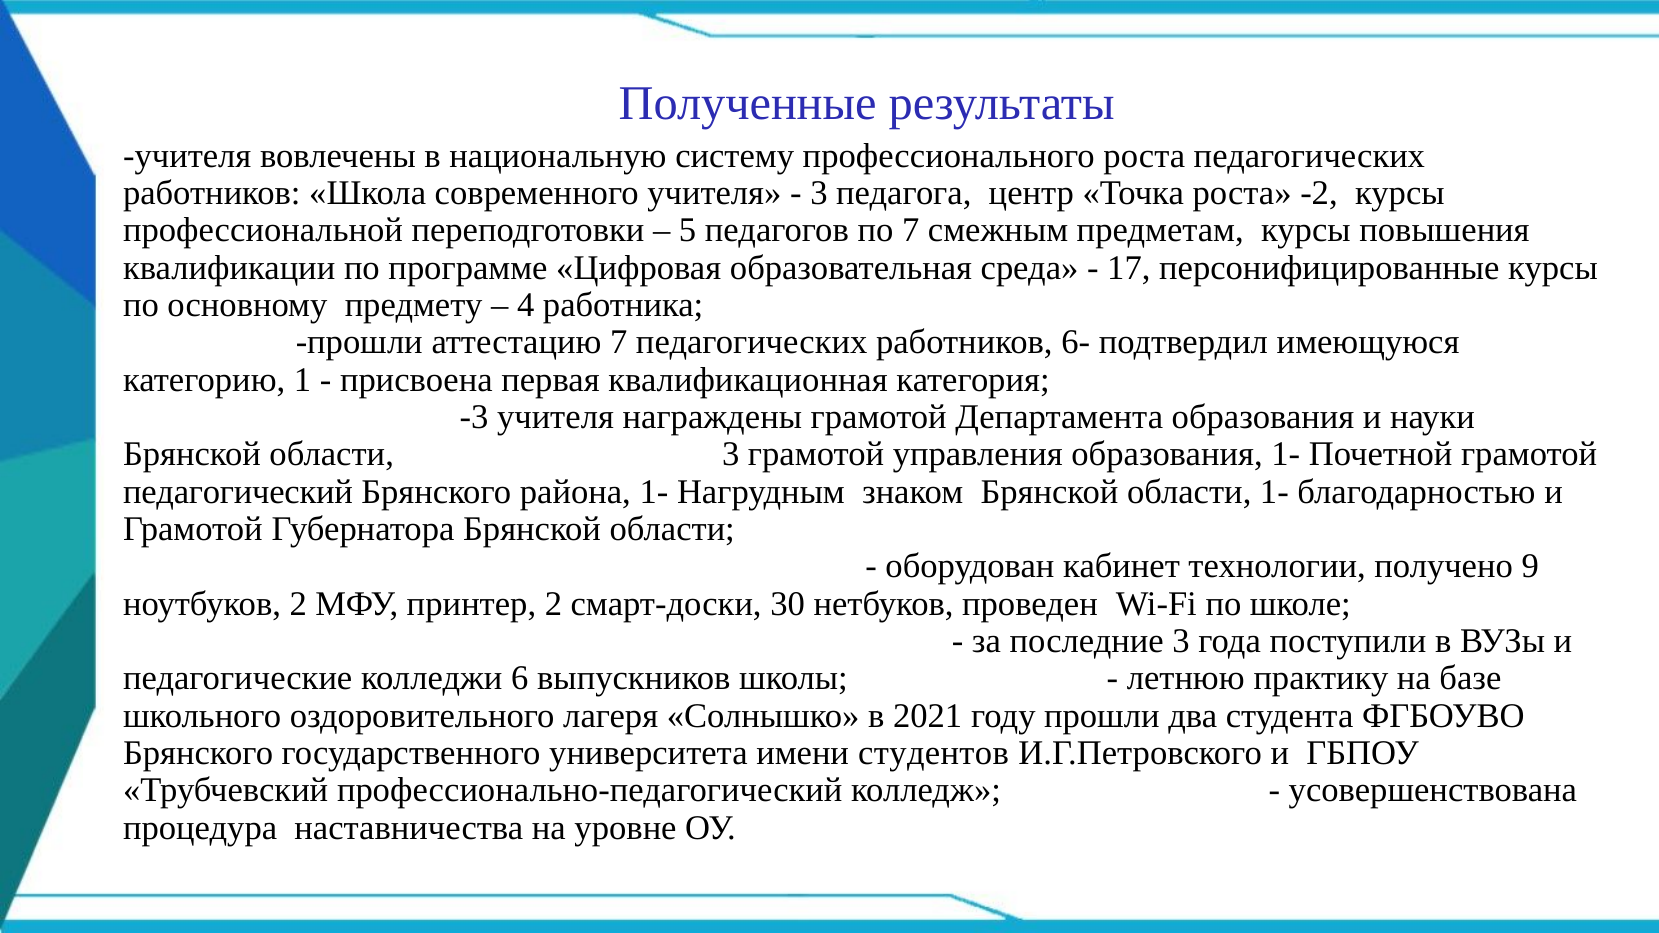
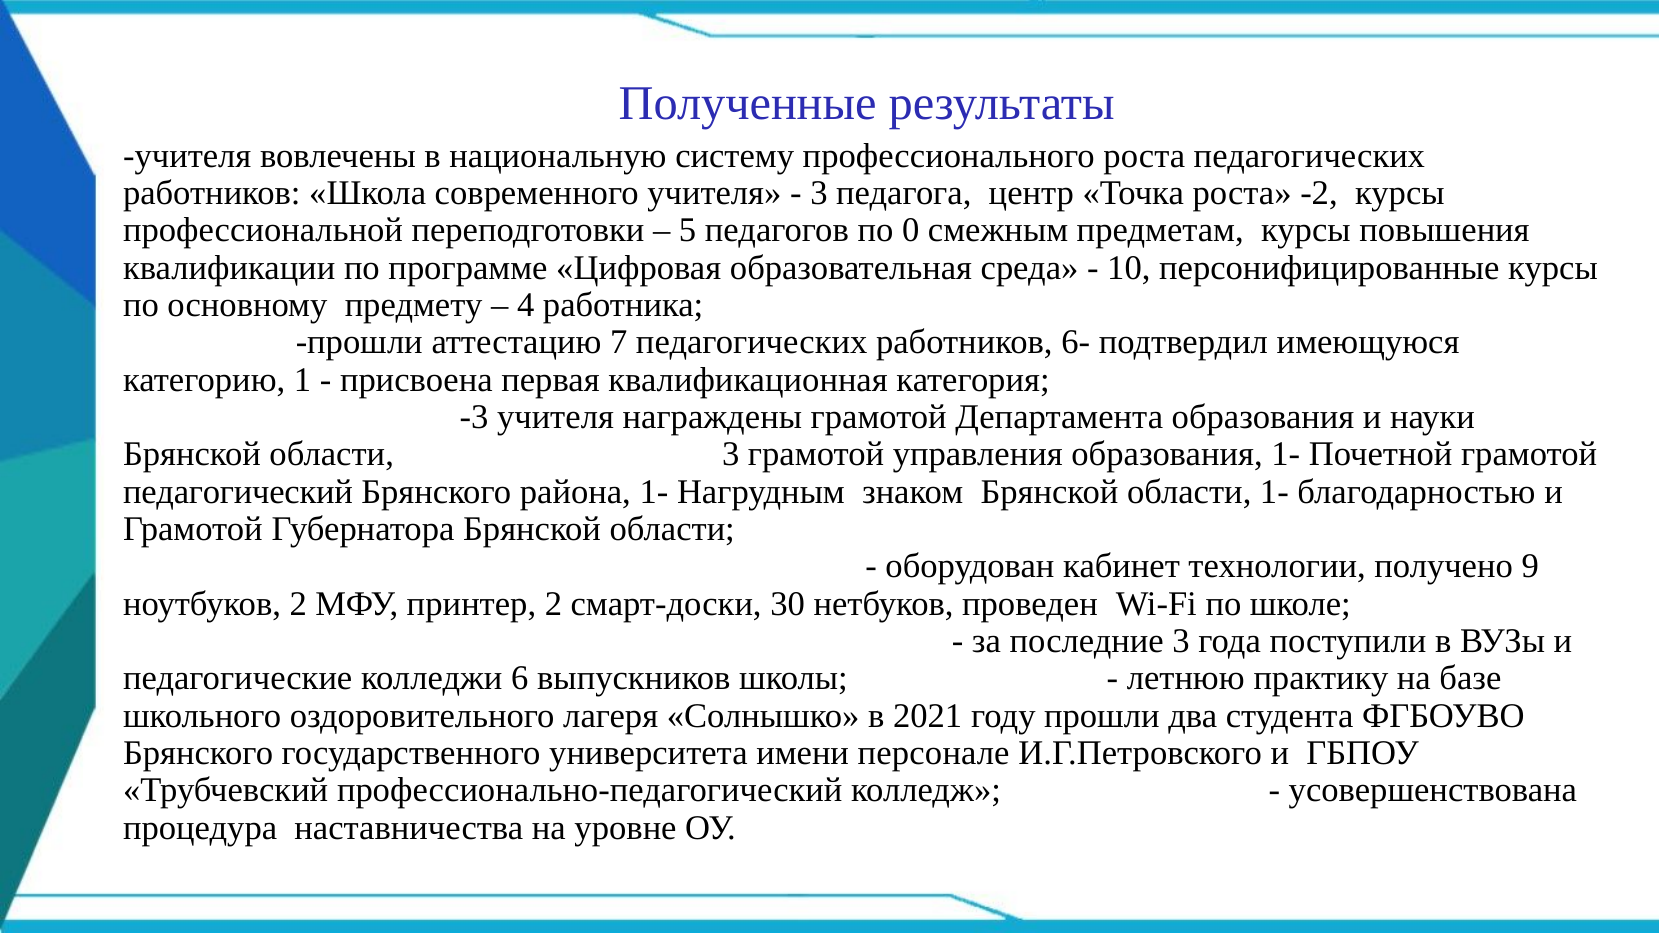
по 7: 7 -> 0 (911, 231)
17: 17 -> 10 (1129, 268)
студентов: студентов -> персонале (934, 753)
